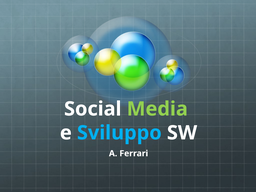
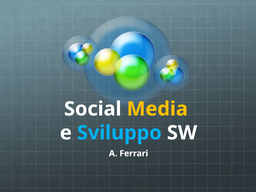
Media colour: light green -> yellow (157, 109)
